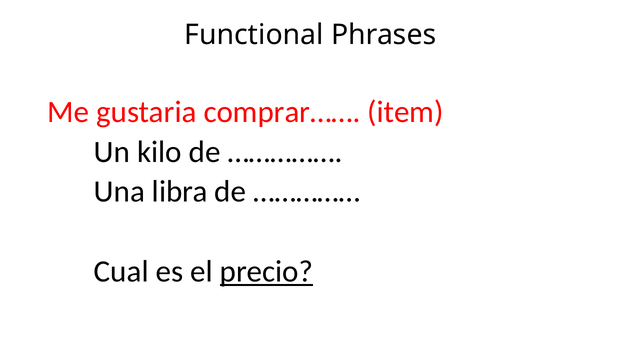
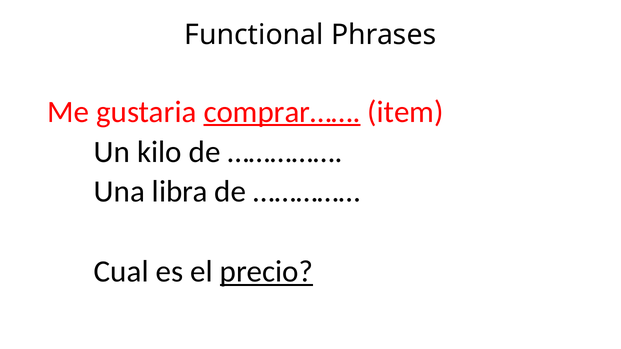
comprar…… underline: none -> present (282, 112)
